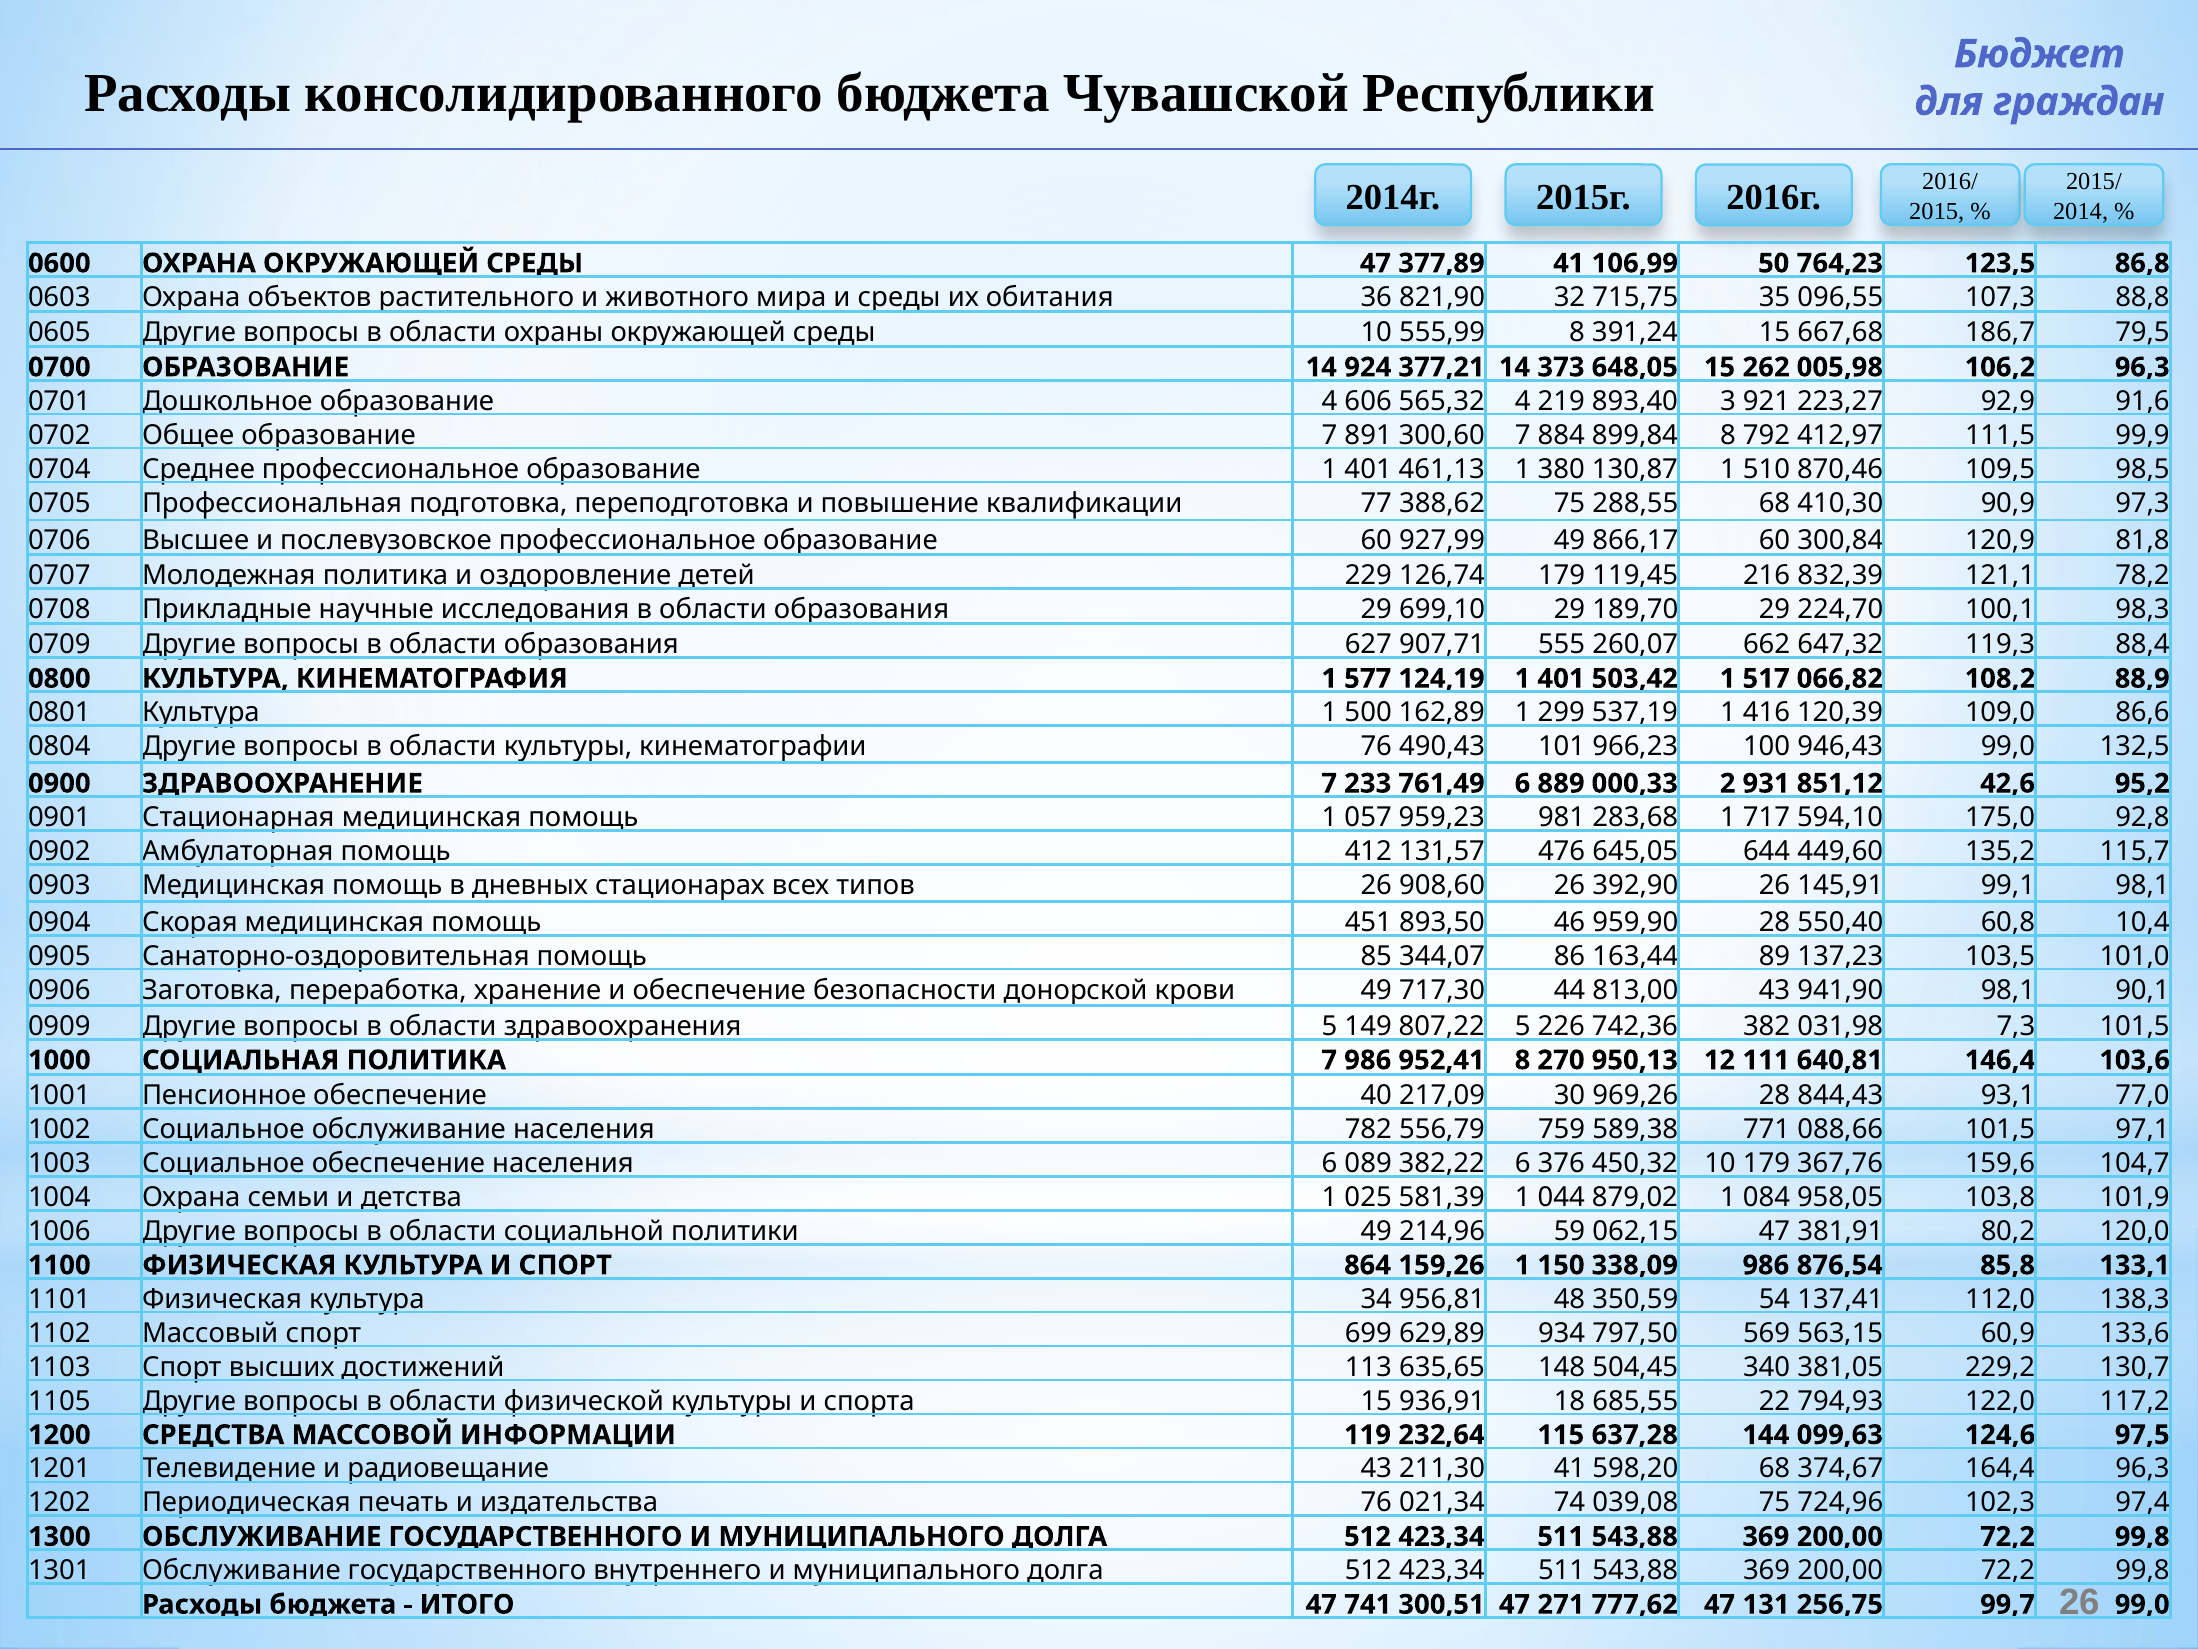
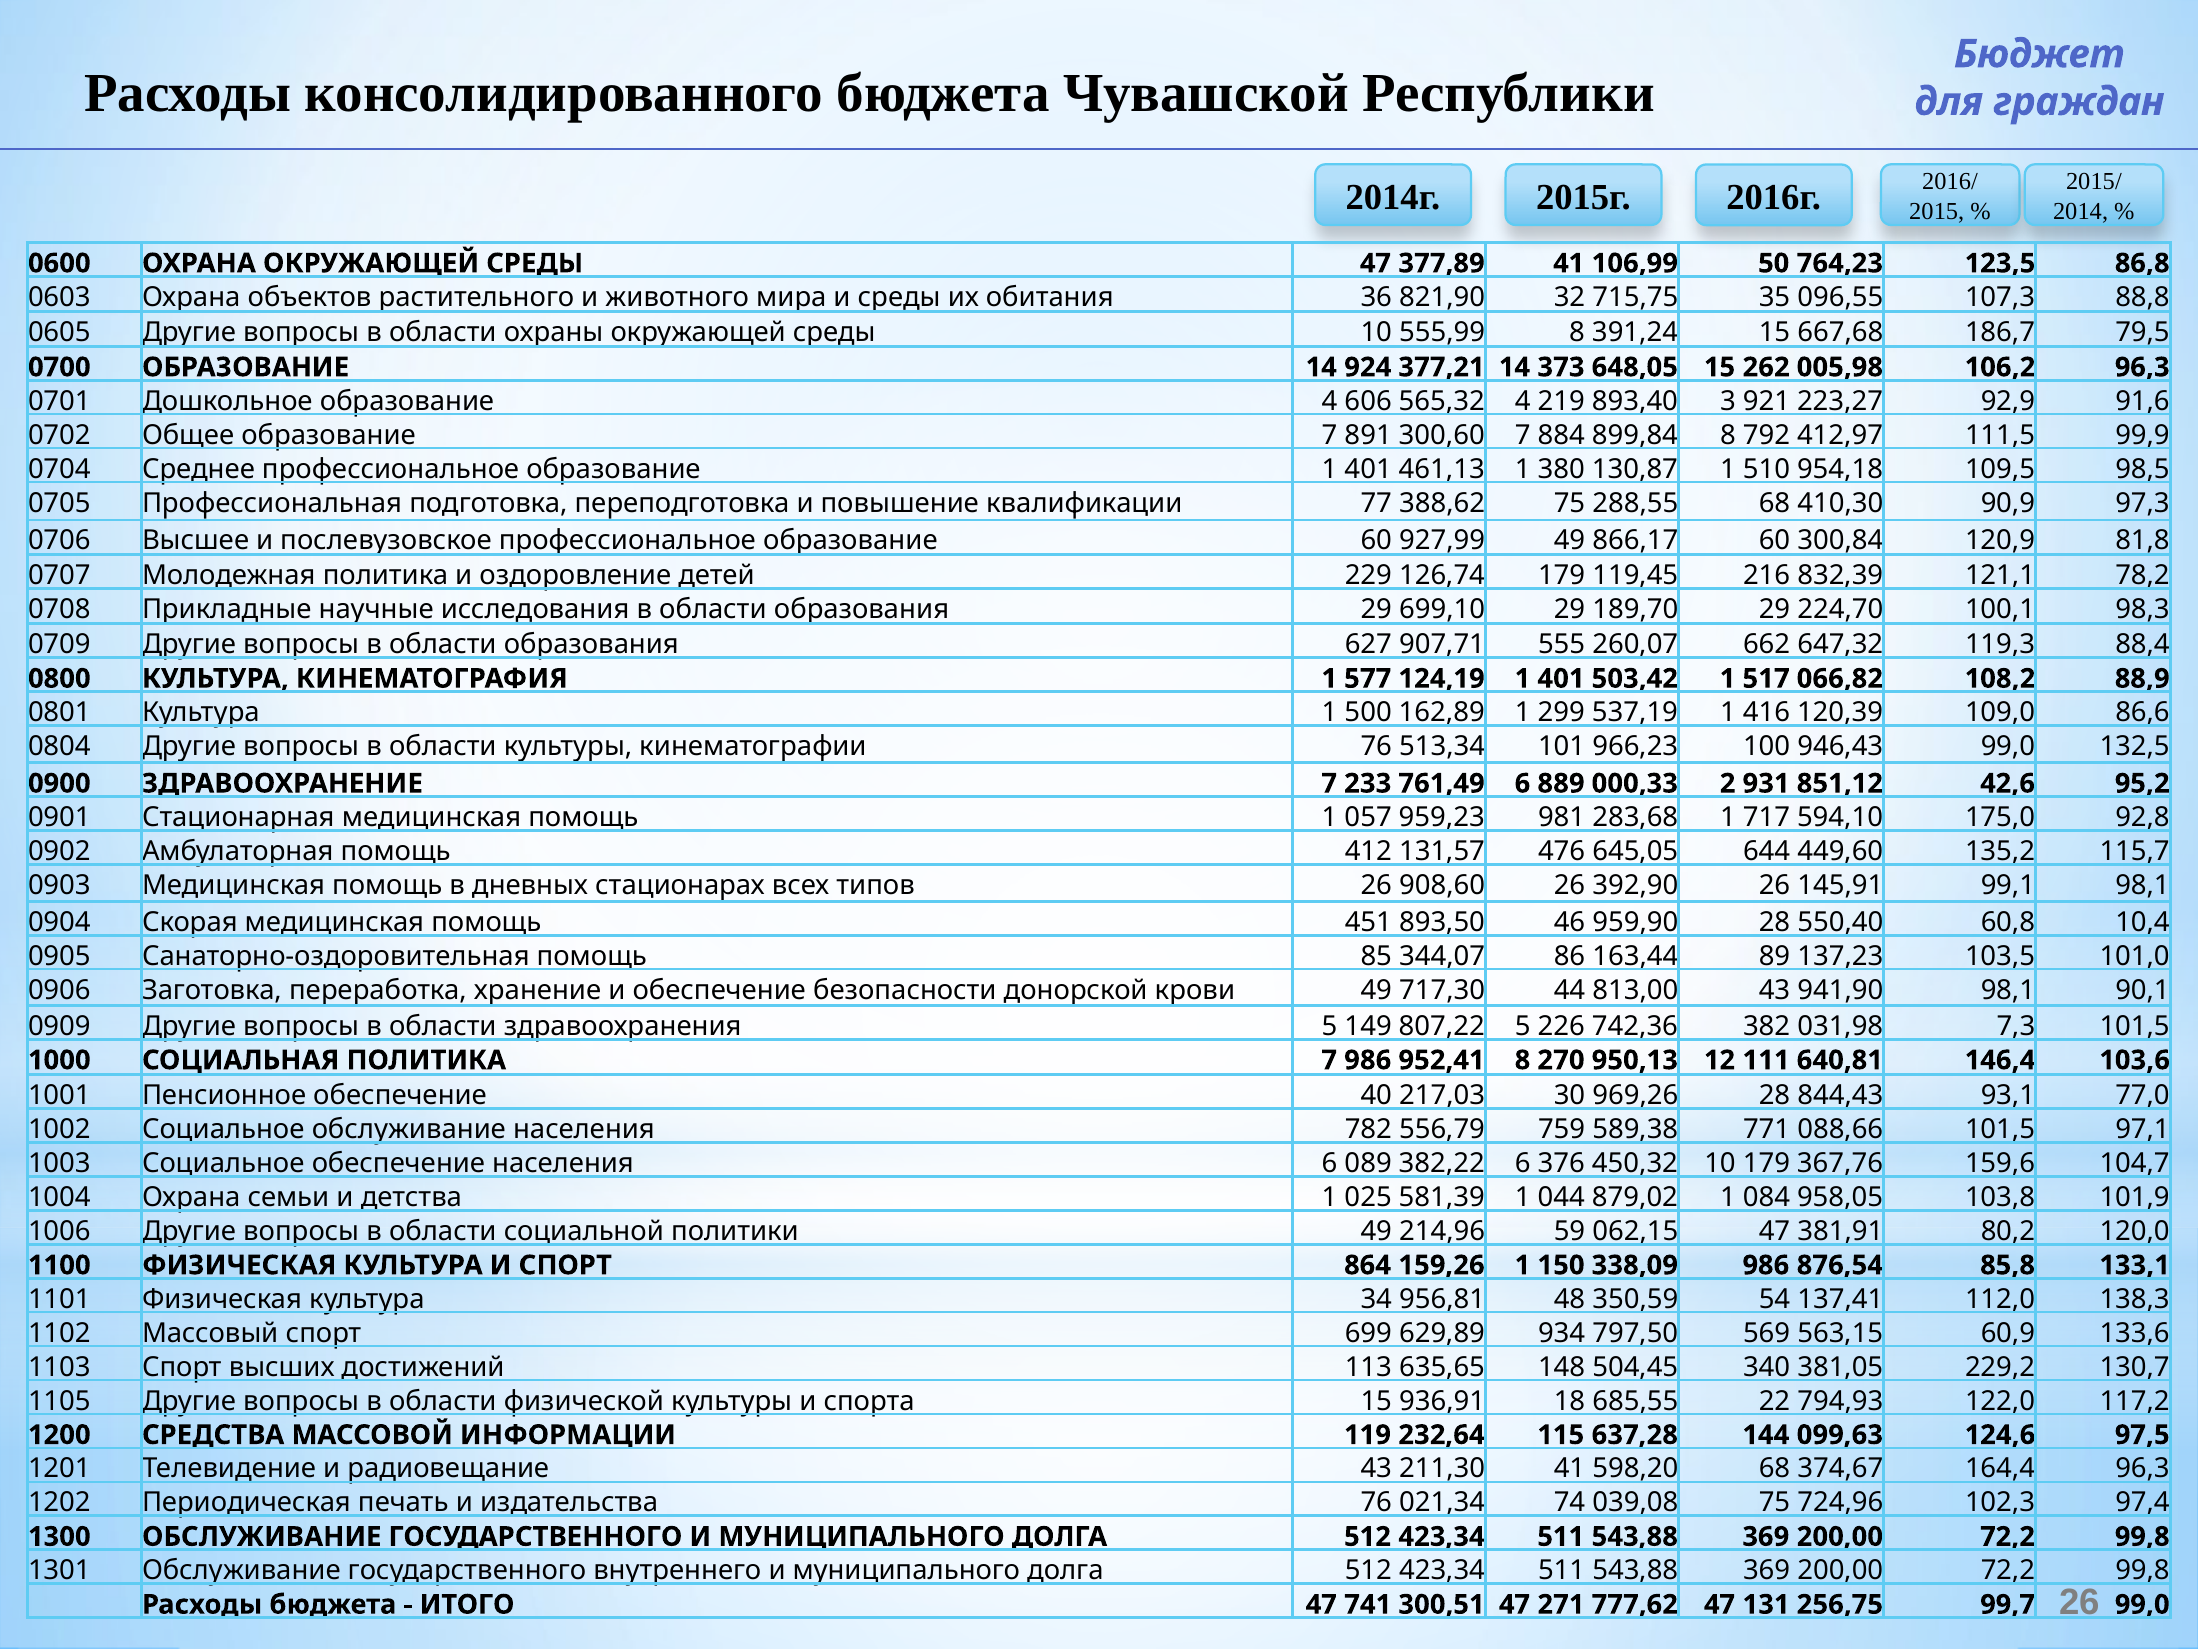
870,46: 870,46 -> 954,18 (1840, 469)
490,43: 490,43 -> 513,34 (1442, 746)
217,09: 217,09 -> 217,03 (1442, 1095)
